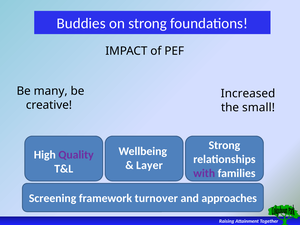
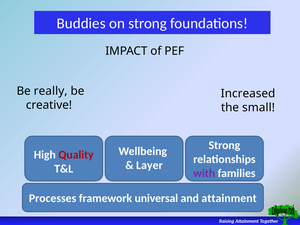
many: many -> really (51, 91)
Quality colour: purple -> red (76, 155)
Screening: Screening -> Processes (53, 198)
turnover: turnover -> universal (156, 198)
and approaches: approaches -> attainment (229, 198)
